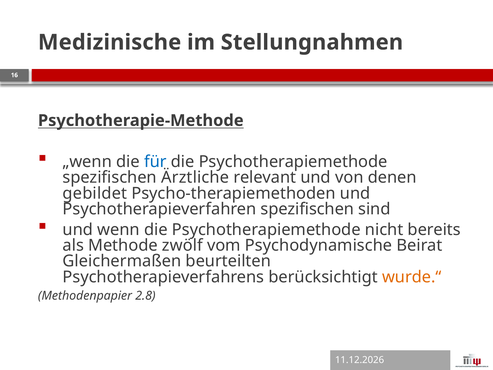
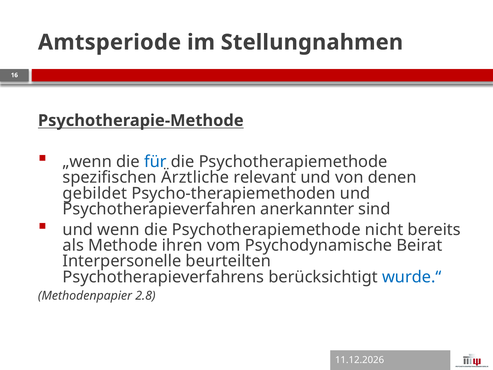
Medizinische: Medizinische -> Amtsperiode (110, 42)
Psychotherapieverfahren spezifischen: spezifischen -> anerkannter (307, 209)
zwölf: zwölf -> ihren (182, 245)
Gleichermaßen: Gleichermaßen -> Interpersonelle (122, 261)
wurde.“ colour: orange -> blue (412, 277)
